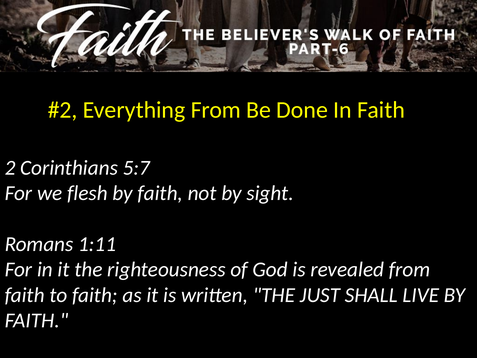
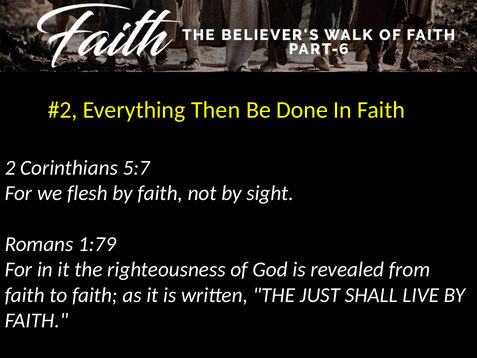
Everything From: From -> Then (216, 110)
1:11: 1:11 -> 1:79 (97, 244)
